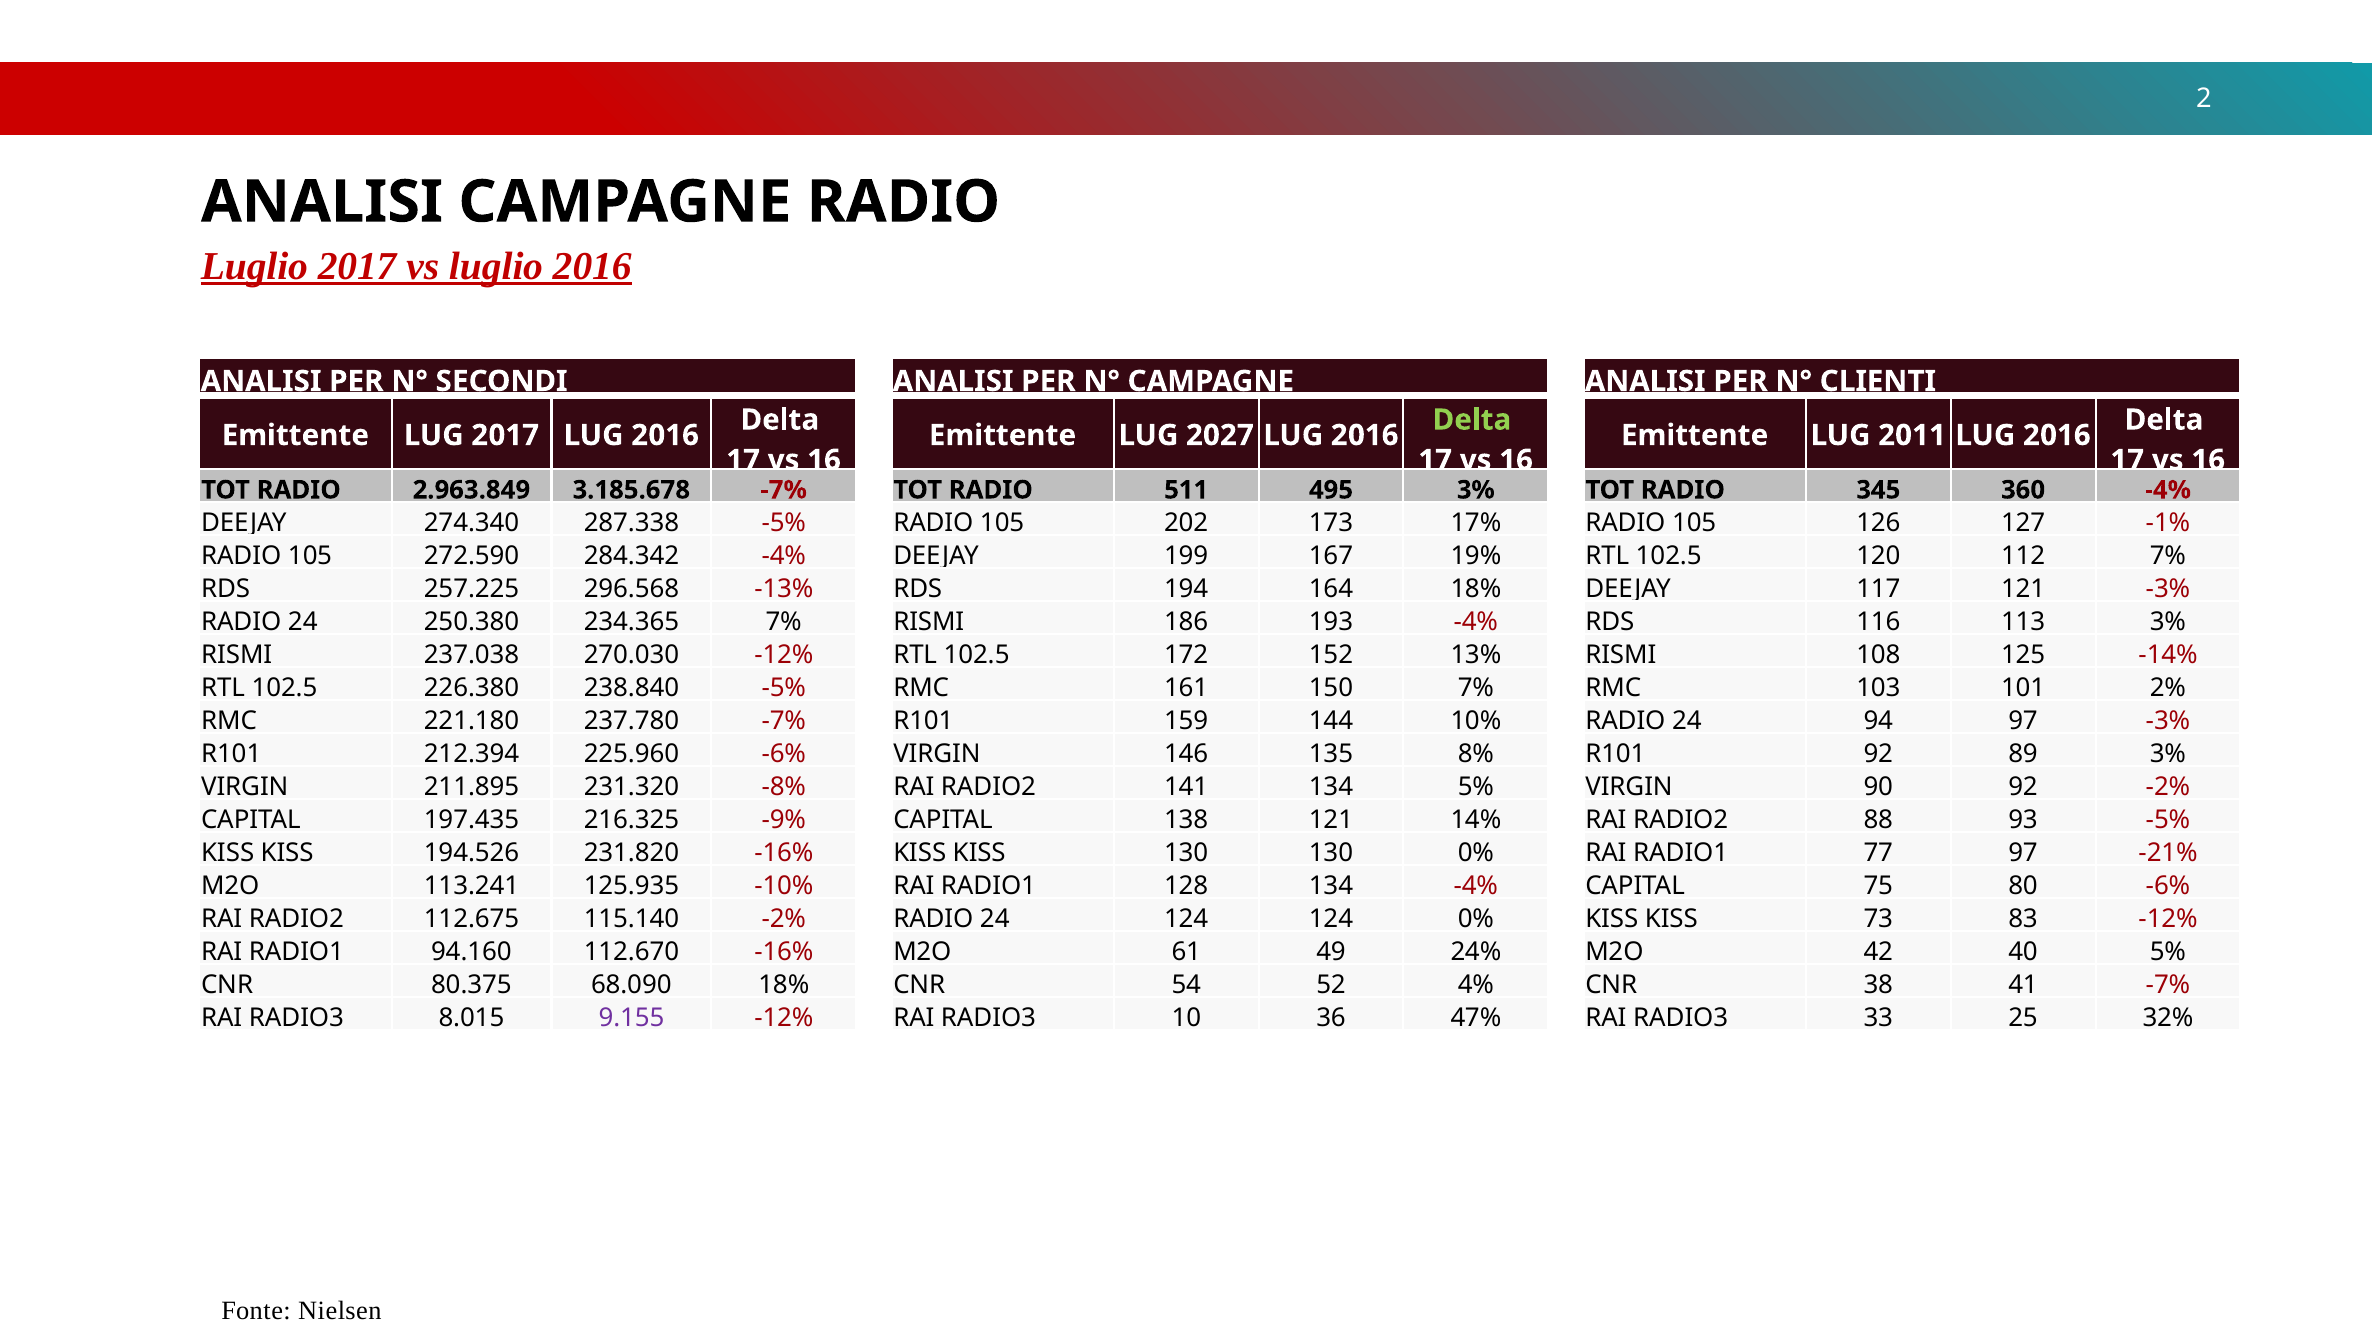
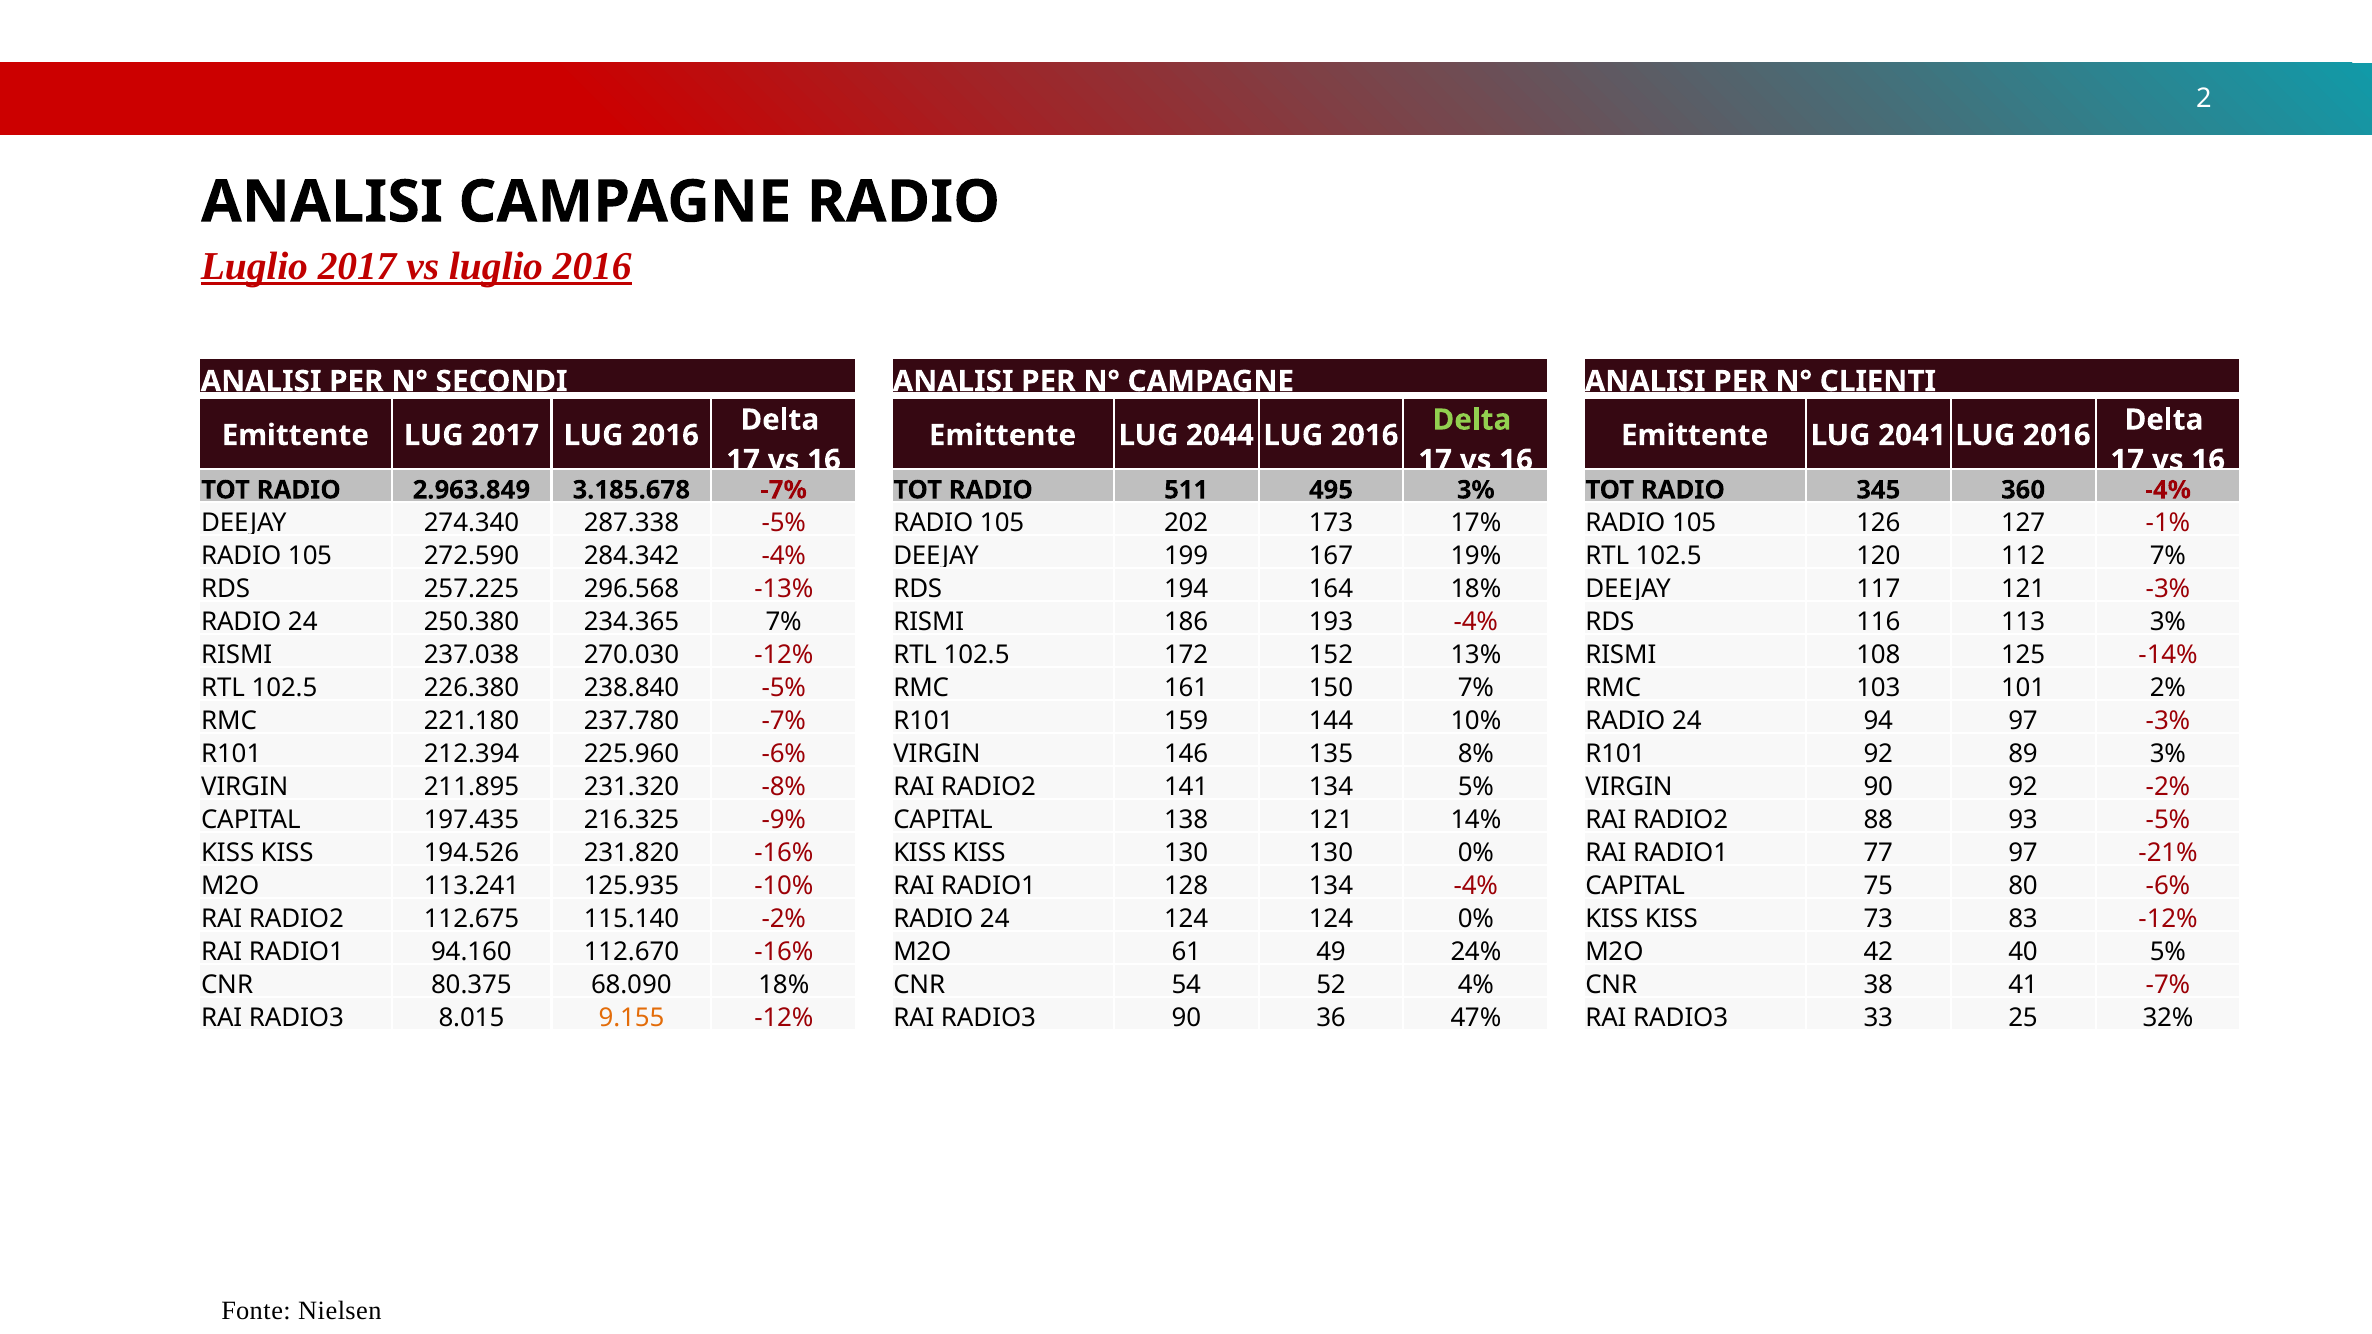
2027: 2027 -> 2044 (1220, 435)
2011: 2011 -> 2041 (1912, 435)
9.155 colour: purple -> orange (631, 1018)
RADIO3 10: 10 -> 90 (1186, 1018)
